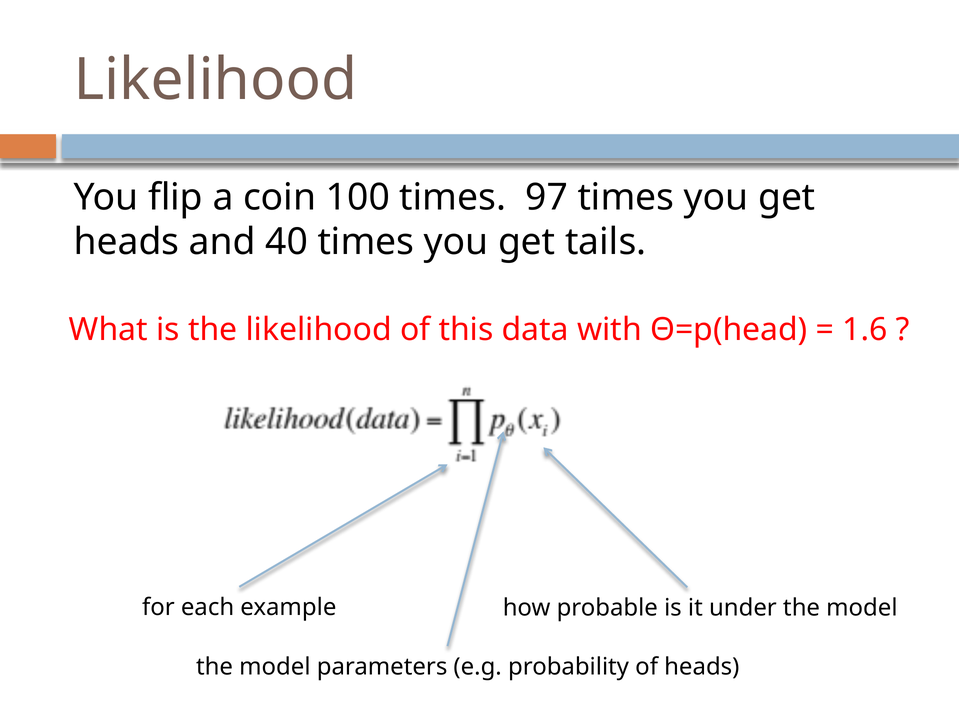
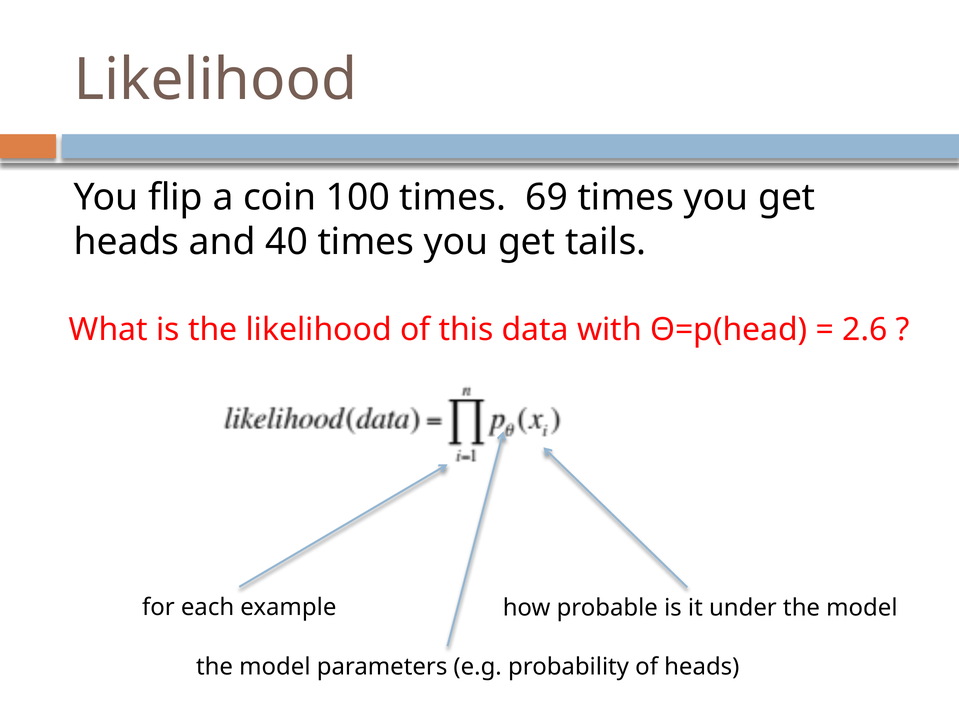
97: 97 -> 69 (547, 197)
1.6: 1.6 -> 2.6 (865, 330)
